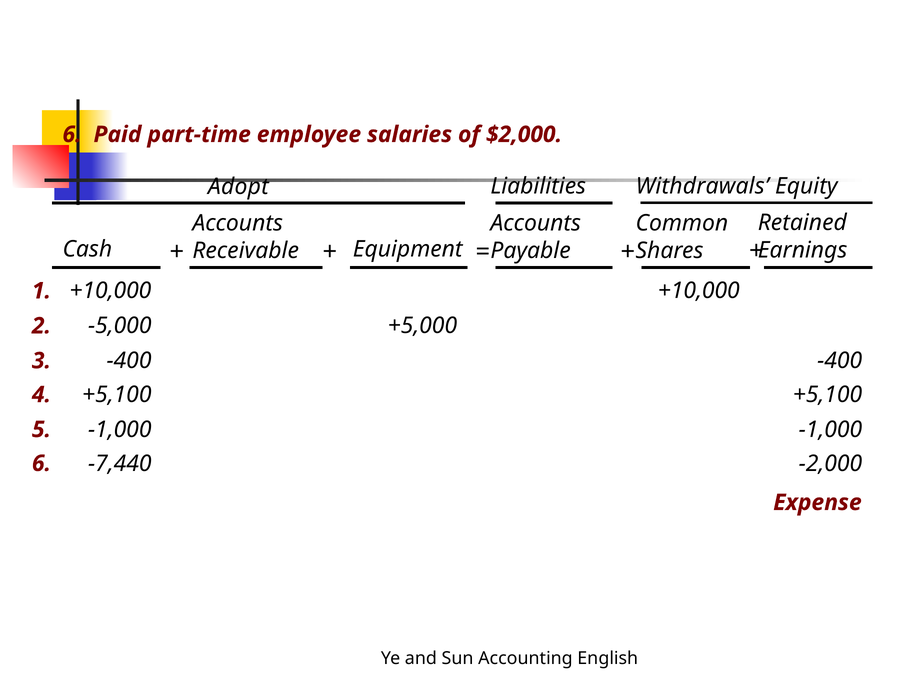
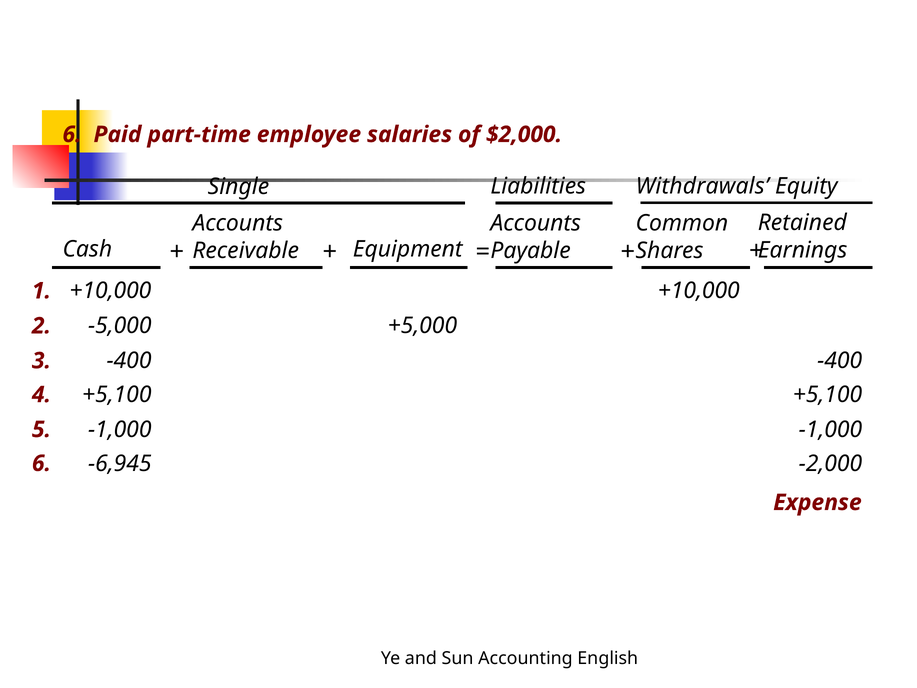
Adopt: Adopt -> Single (238, 187)
-7,440: -7,440 -> -6,945 (120, 463)
